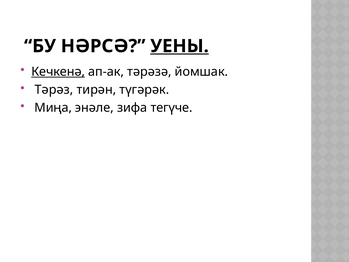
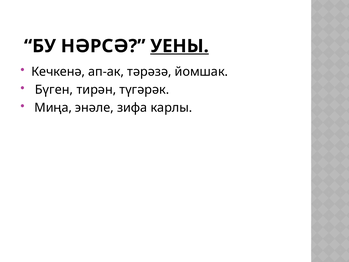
Кечкенә underline: present -> none (58, 72)
Тәрәз: Тәрәз -> Бүген (54, 90)
тегүче: тегүче -> карлы (171, 108)
